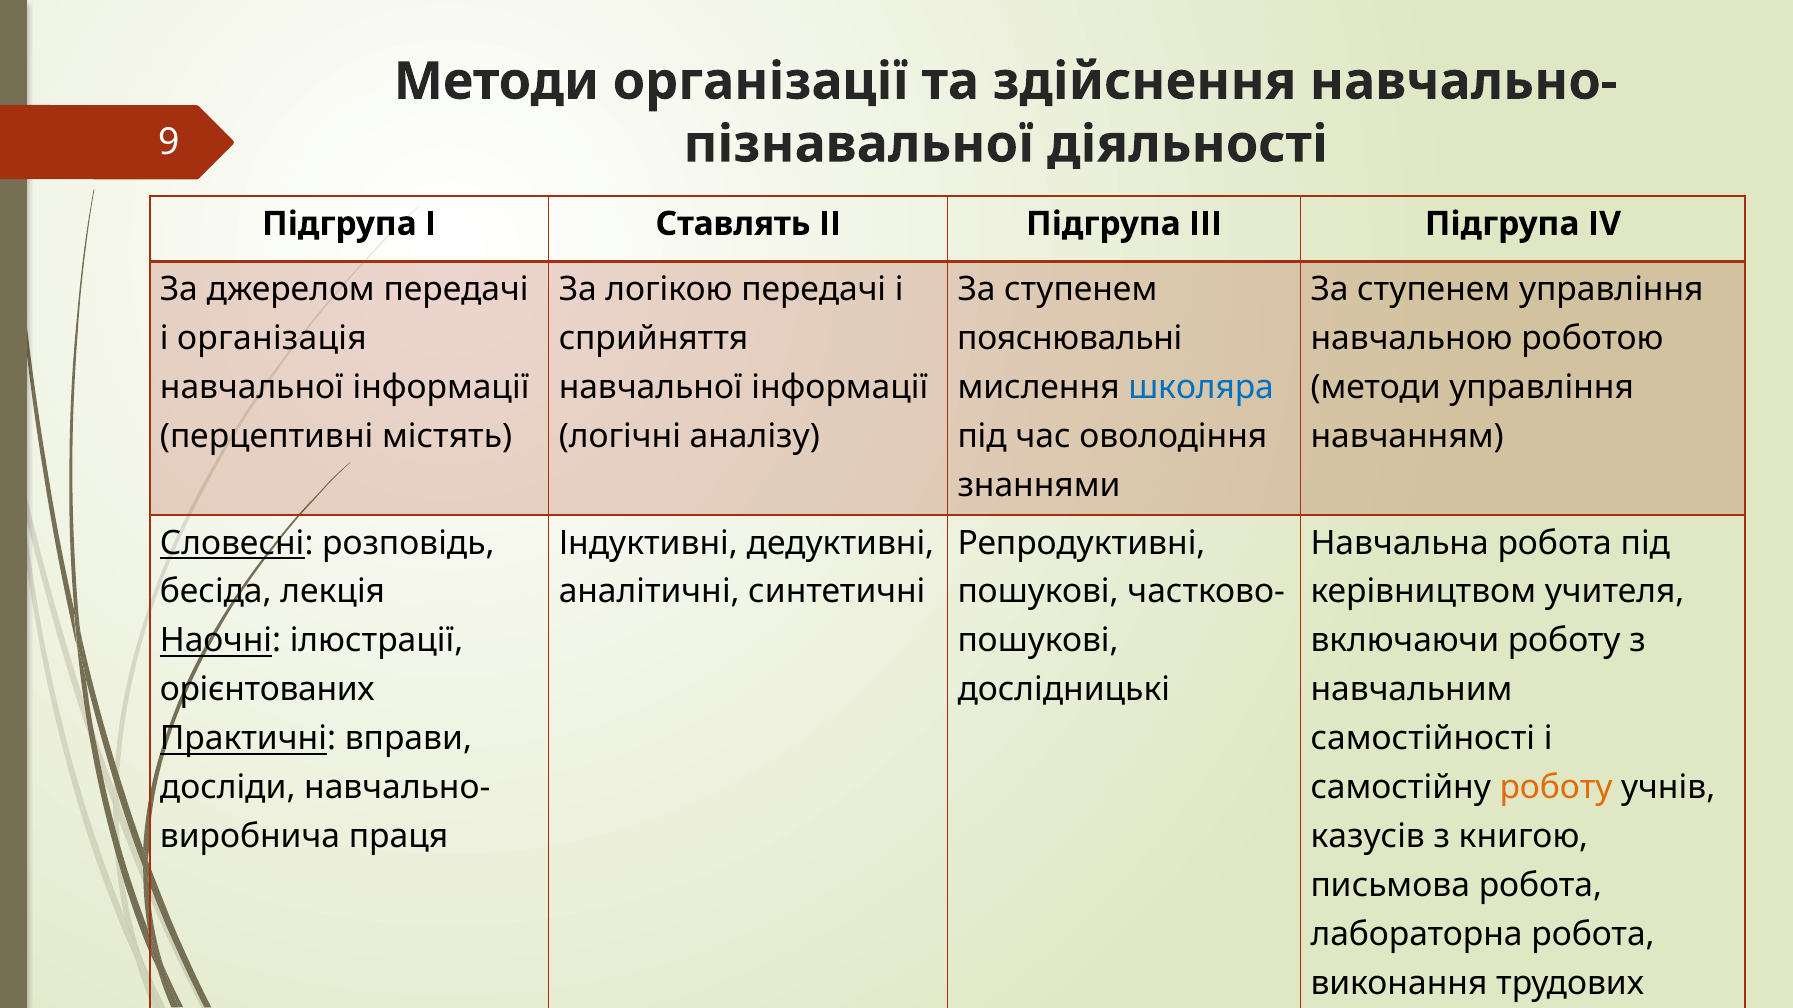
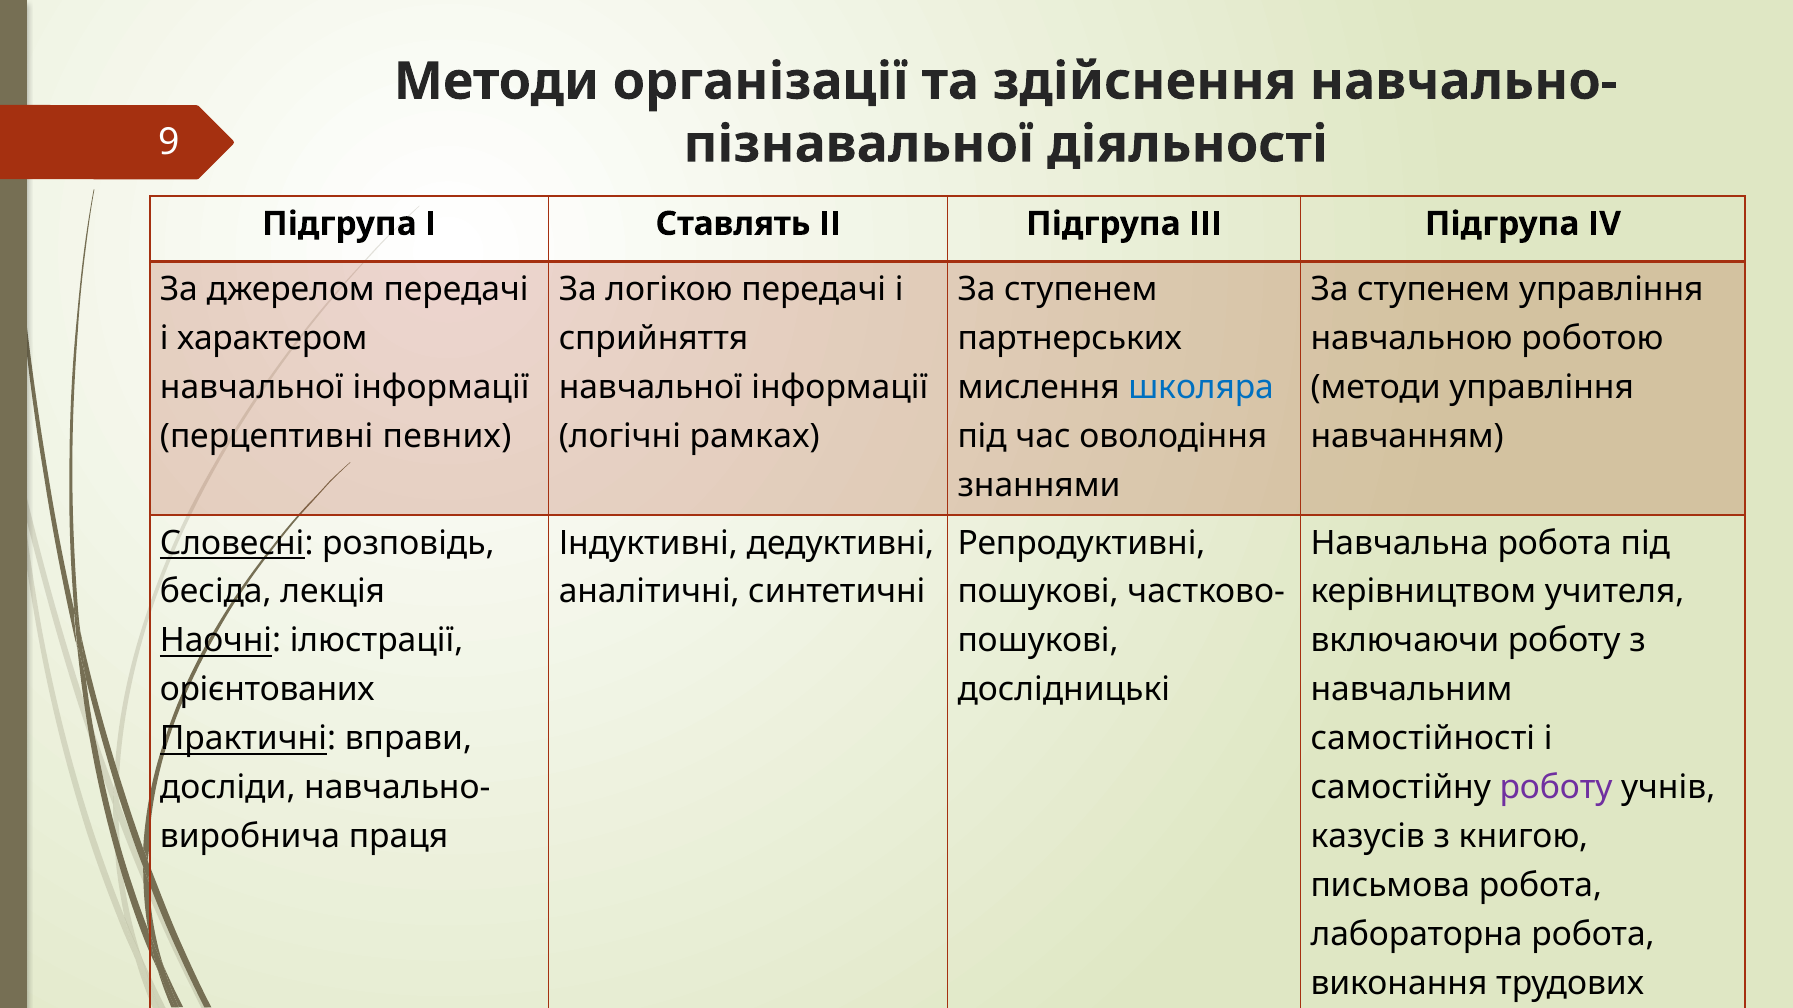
організація: організація -> характером (272, 339)
пояснювальні: пояснювальні -> партнерських (1070, 339)
містять: містять -> певних (447, 437)
аналізу: аналізу -> рамках (755, 437)
роботу colour: orange -> purple (1556, 788)
